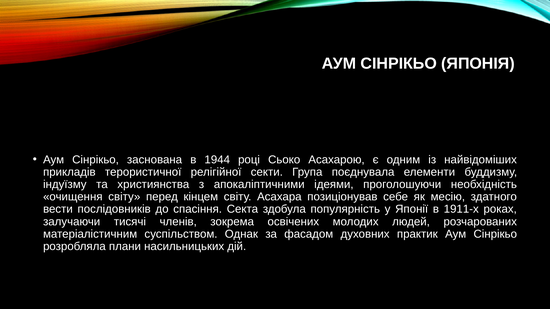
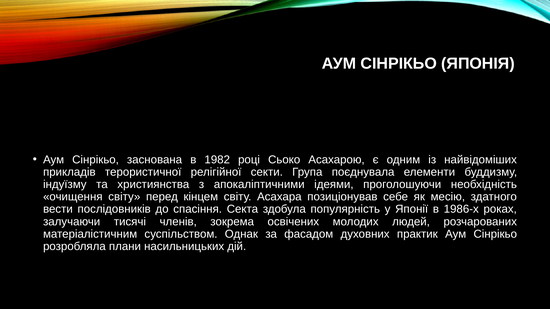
1944: 1944 -> 1982 (217, 160)
1911-х: 1911-х -> 1986-х (461, 209)
